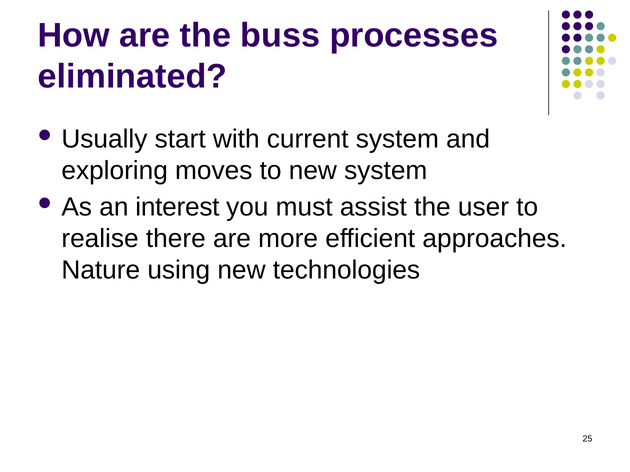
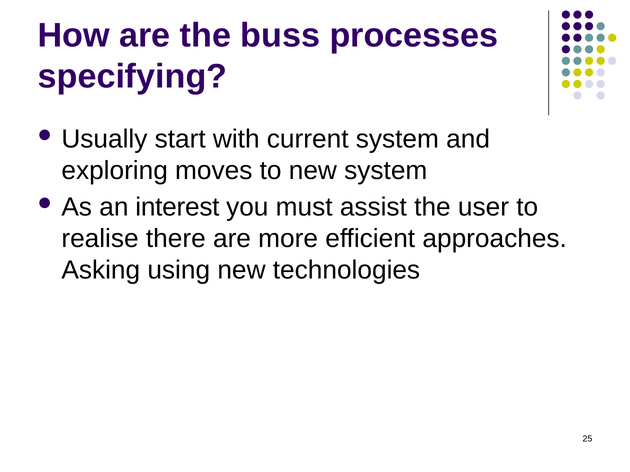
eliminated: eliminated -> specifying (133, 76)
Nature: Nature -> Asking (101, 270)
